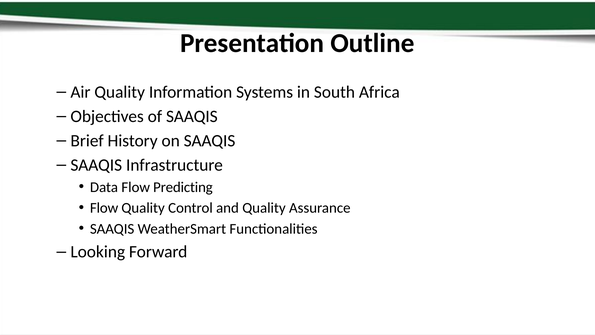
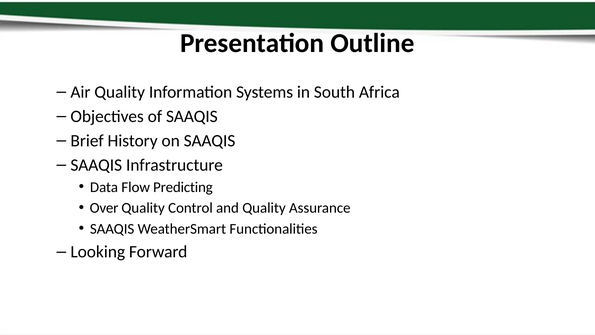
Flow: Flow -> Over (104, 208)
